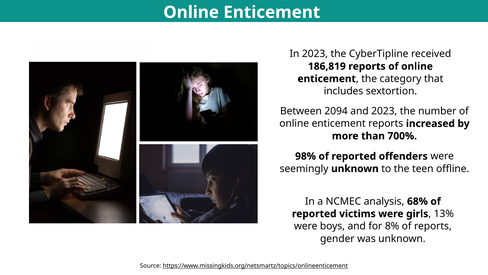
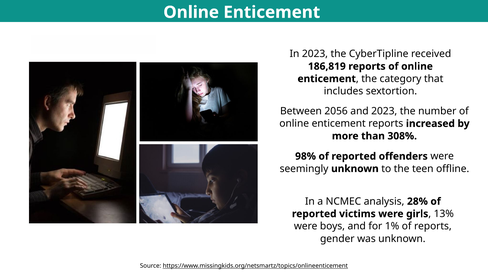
2094: 2094 -> 2056 (336, 111)
700%: 700% -> 308% (402, 136)
68%: 68% -> 28% (417, 201)
8%: 8% -> 1% (392, 226)
